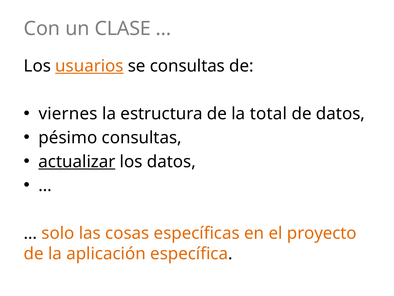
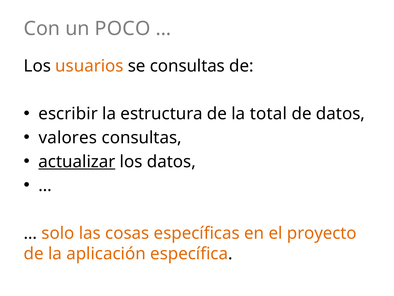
CLASE: CLASE -> POCO (123, 29)
usuarios underline: present -> none (89, 66)
viernes: viernes -> escribir (68, 114)
pésimo: pésimo -> valores (68, 137)
